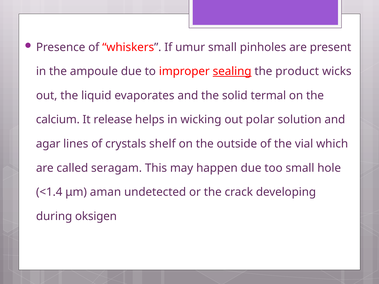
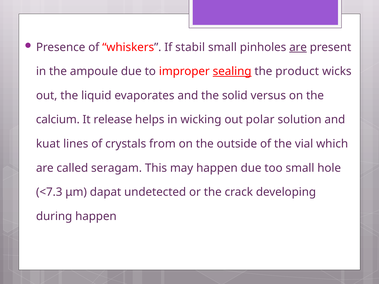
umur: umur -> stabil (190, 47)
are underline: none -> present (298, 47)
termal: termal -> versus (268, 96)
agar: agar -> kuat (48, 144)
shelf: shelf -> from (162, 144)
<1.4: <1.4 -> <7.3 (49, 192)
aman: aman -> dapat (106, 192)
during oksigen: oksigen -> happen (96, 216)
